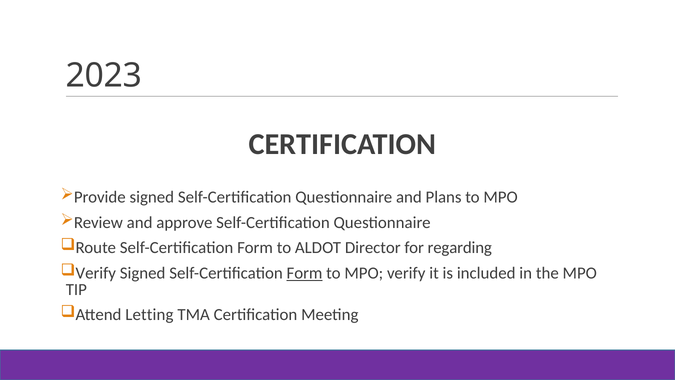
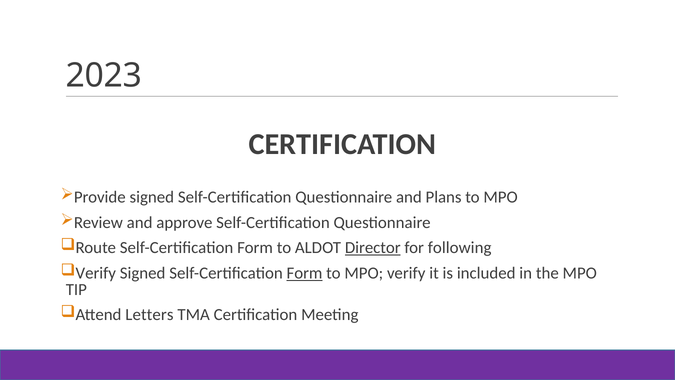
Director underline: none -> present (373, 248)
regarding: regarding -> following (460, 248)
Letting: Letting -> Letters (149, 314)
